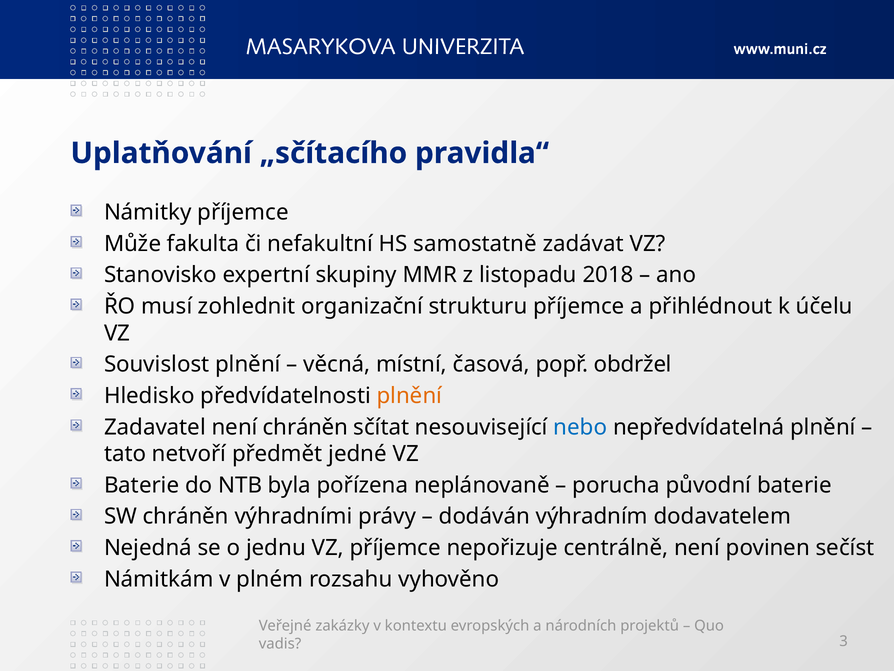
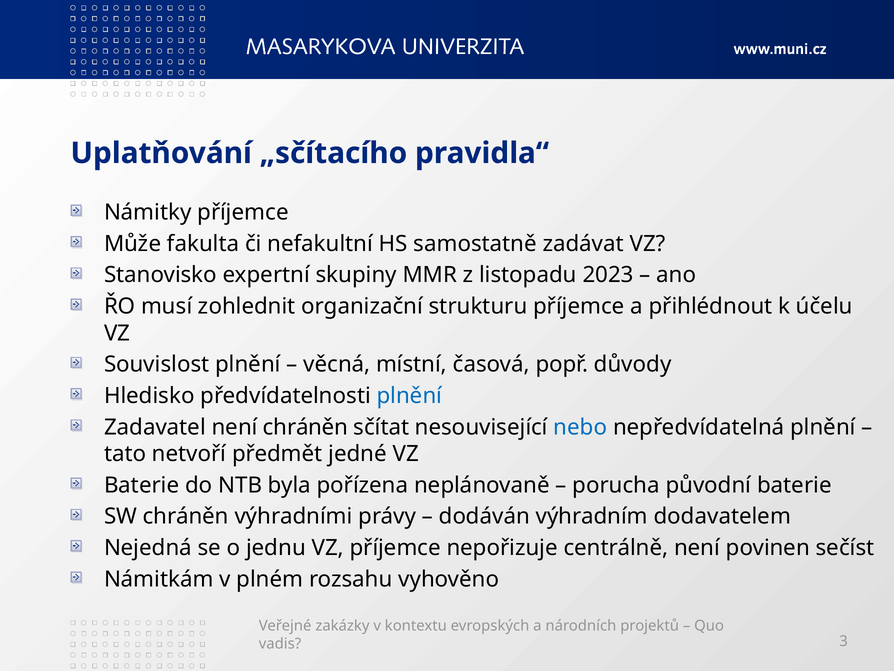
2018: 2018 -> 2023 (608, 275)
obdržel: obdržel -> důvody (633, 364)
plnění colour: orange -> blue (409, 396)
